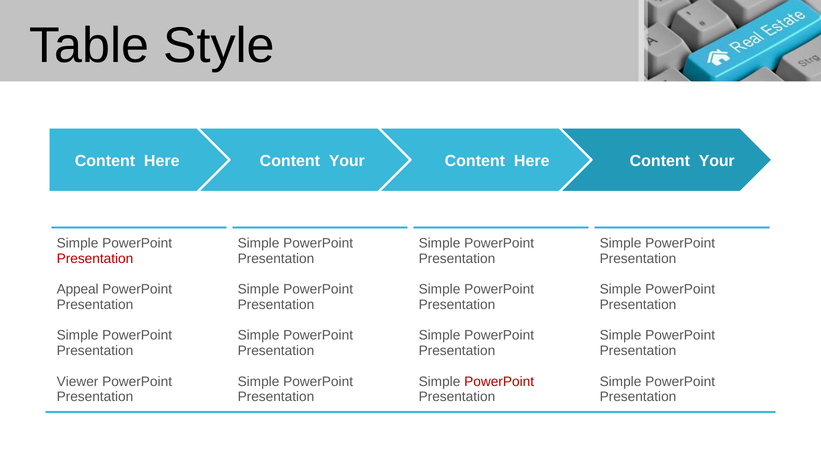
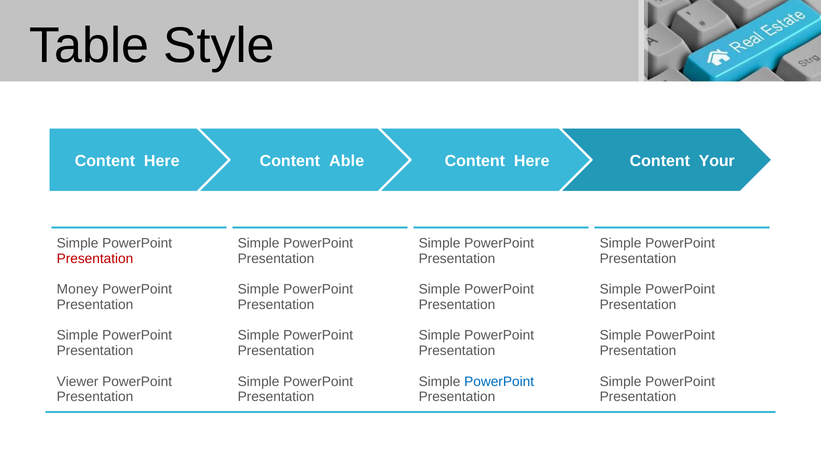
Your: Your -> Able (347, 161)
Appeal: Appeal -> Money (77, 289)
PowerPoint colour: red -> blue (499, 381)
